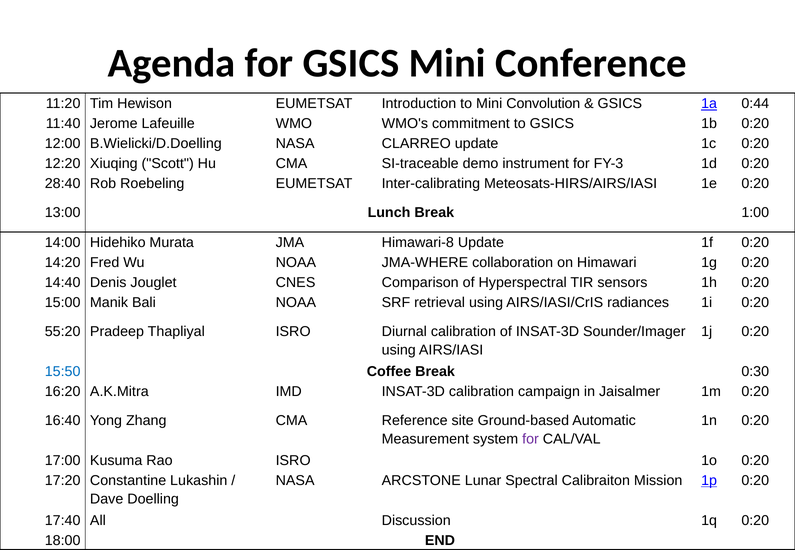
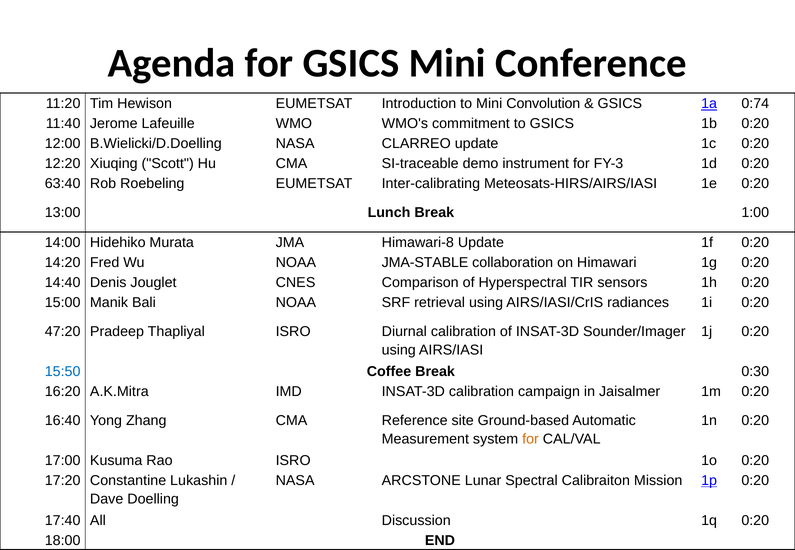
0:44: 0:44 -> 0:74 (755, 104)
28:40: 28:40 -> 63:40 (63, 184)
JMA-WHERE: JMA-WHERE -> JMA-STABLE (425, 263)
55:20: 55:20 -> 47:20 (63, 332)
for colour: purple -> orange (531, 439)
